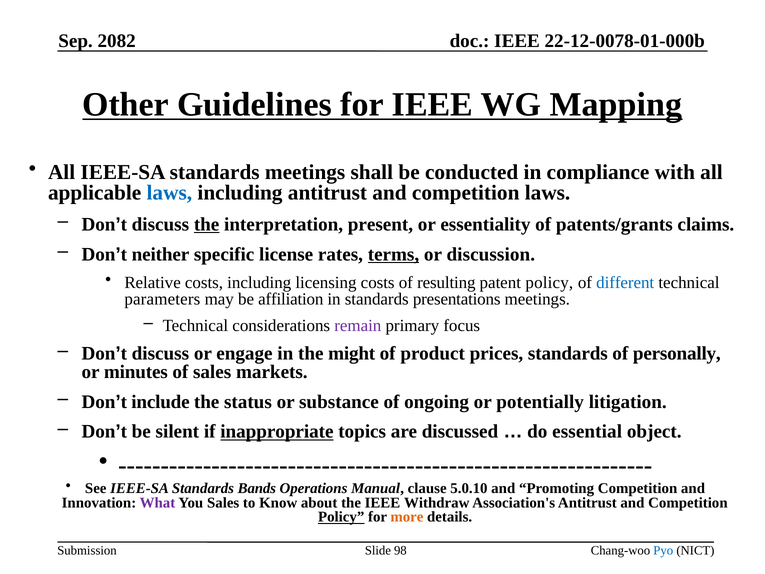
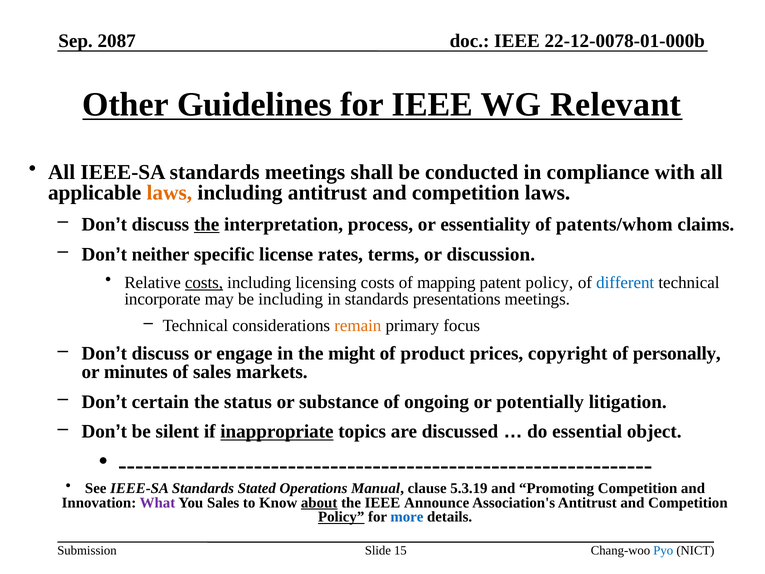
2082: 2082 -> 2087 (117, 41)
Mapping: Mapping -> Relevant (616, 104)
laws colour: blue -> orange (169, 192)
present: present -> process (380, 224)
patents/grants: patents/grants -> patents/whom (614, 224)
terms underline: present -> none (394, 254)
costs underline: none -> present (204, 283)
resulting: resulting -> mapping (446, 283)
parameters: parameters -> incorporate (162, 299)
be affiliation: affiliation -> including (291, 299)
remain colour: purple -> orange (358, 325)
prices standards: standards -> copyright (568, 353)
include: include -> certain (160, 402)
Bands: Bands -> Stated (257, 488)
5.0.10: 5.0.10 -> 5.3.19 (469, 488)
about underline: none -> present (319, 502)
Withdraw: Withdraw -> Announce (437, 502)
more colour: orange -> blue (407, 517)
98: 98 -> 15 (400, 550)
